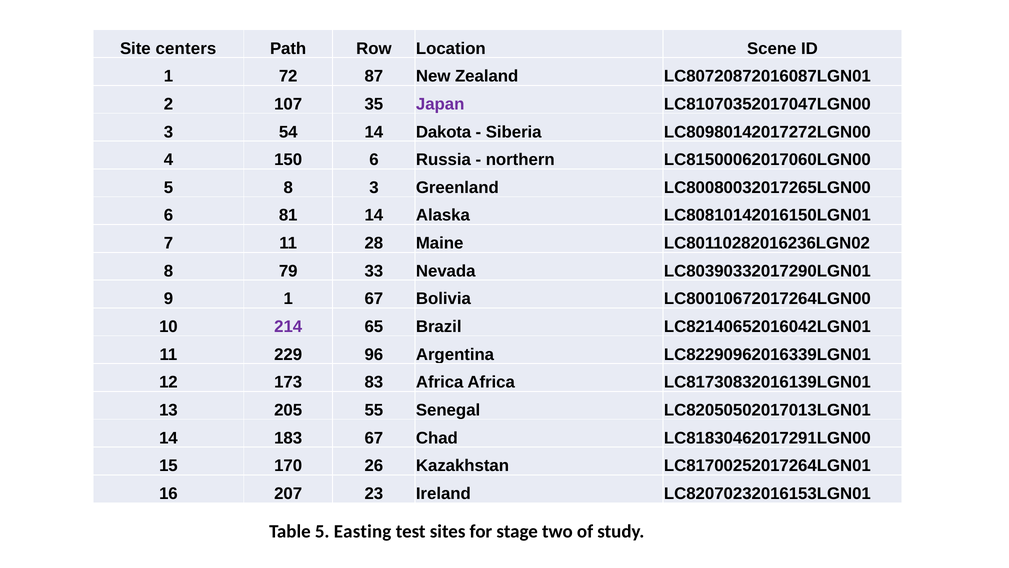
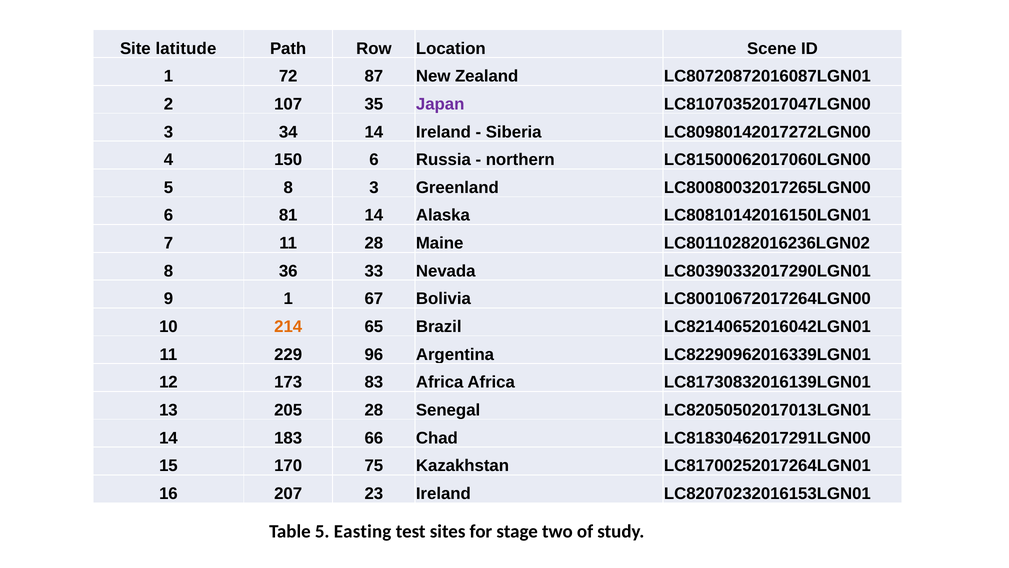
centers: centers -> latitude (186, 48)
54: 54 -> 34 (288, 132)
14 Dakota: Dakota -> Ireland (443, 132)
79: 79 -> 36 (288, 271)
214 colour: purple -> orange (288, 326)
205 55: 55 -> 28 (374, 410)
183 67: 67 -> 66 (374, 438)
26: 26 -> 75 (374, 465)
